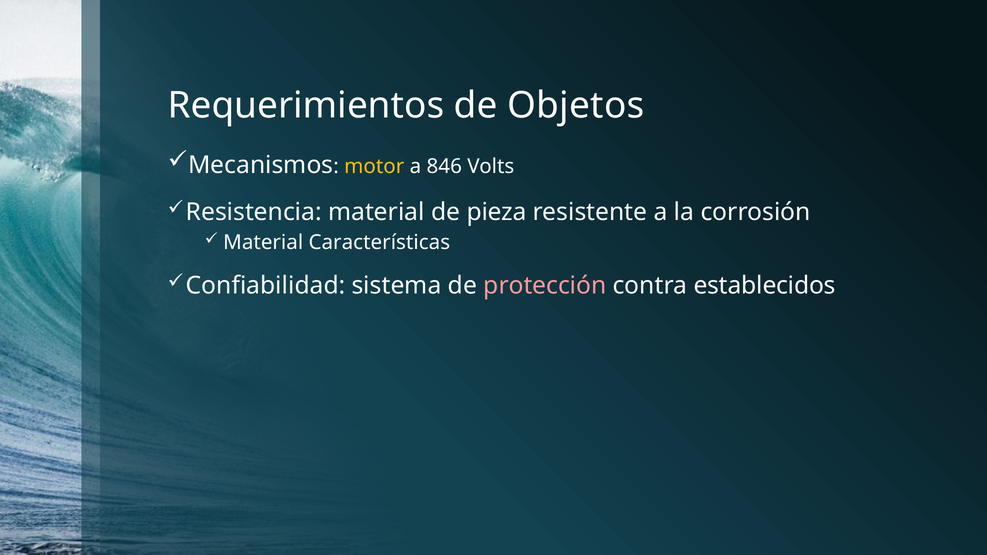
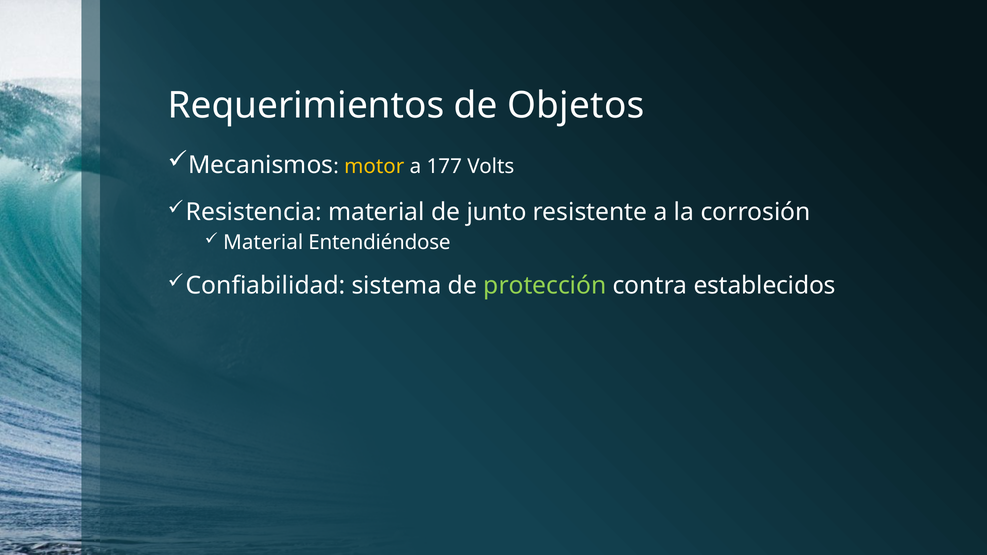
846: 846 -> 177 (444, 166)
pieza: pieza -> junto (497, 212)
Características: Características -> Entendiéndose (379, 243)
protección colour: pink -> light green (545, 286)
